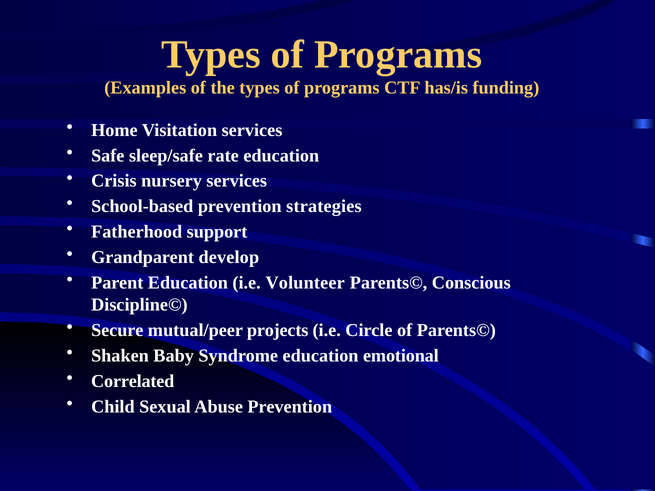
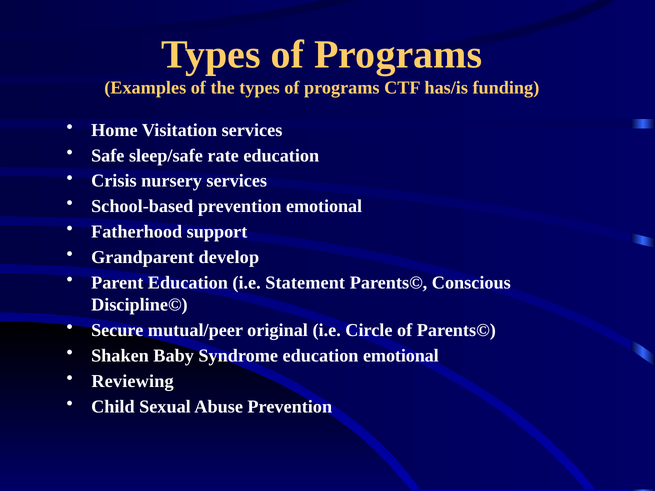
prevention strategies: strategies -> emotional (324, 207)
Volunteer: Volunteer -> Statement (305, 283)
projects: projects -> original (278, 330)
Correlated: Correlated -> Reviewing (133, 381)
